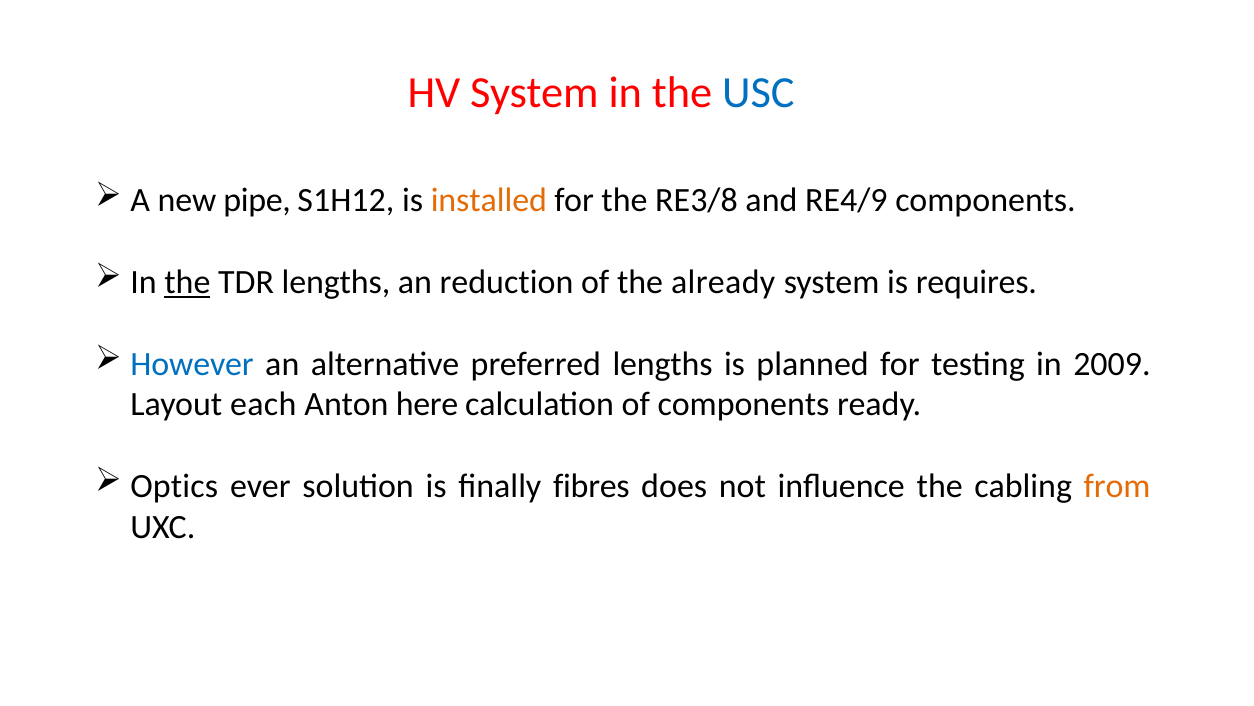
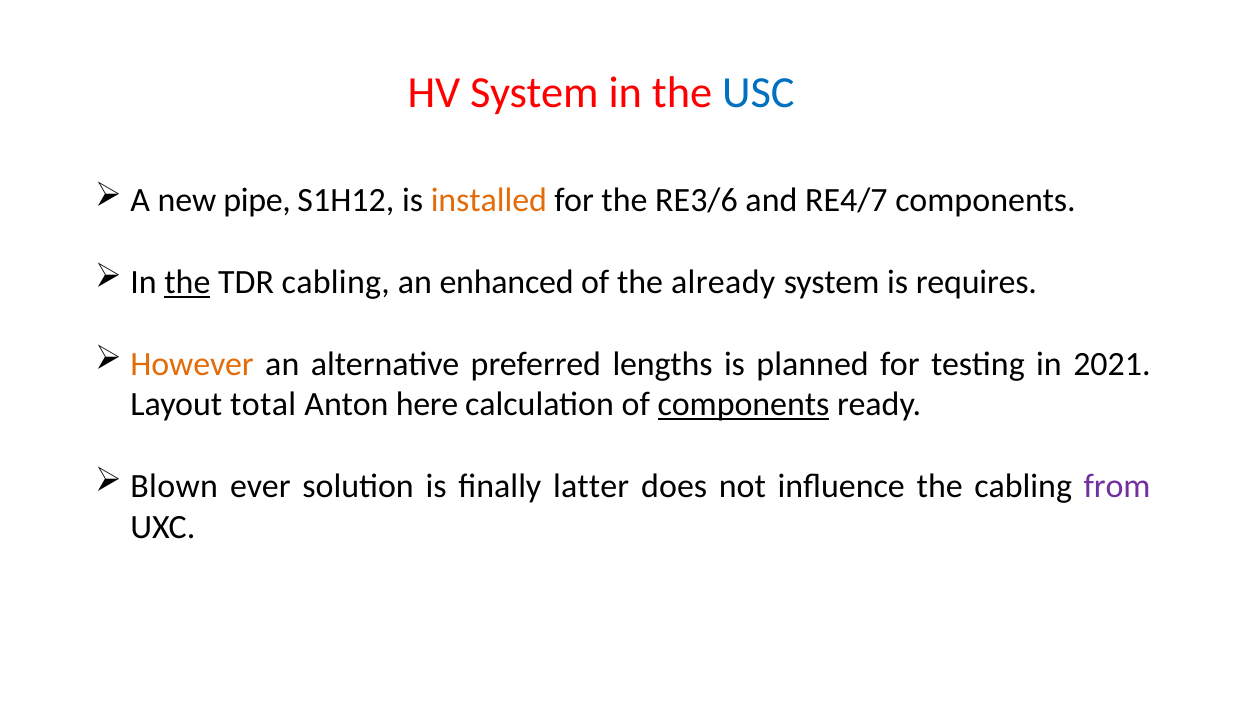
RE3/8: RE3/8 -> RE3/6 (696, 201)
RE4/9: RE4/9 -> RE4/7 (846, 201)
TDR lengths: lengths -> cabling (336, 282)
reduction: reduction -> enhanced (507, 282)
However colour: blue -> orange (192, 363)
2009: 2009 -> 2021 (1112, 363)
each: each -> total (263, 404)
components underline: none -> present (744, 404)
Optics: Optics -> Blown (174, 486)
fibres: fibres -> latter (591, 486)
from colour: orange -> purple (1117, 486)
